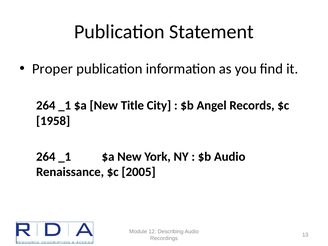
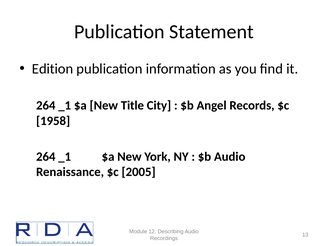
Proper: Proper -> Edition (53, 69)
